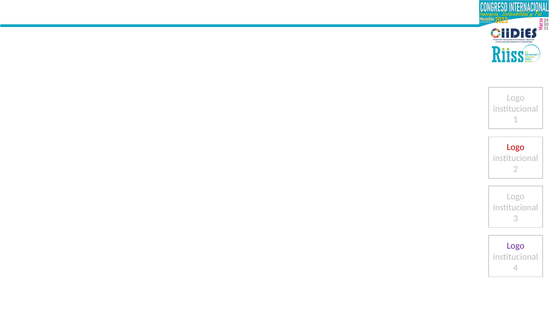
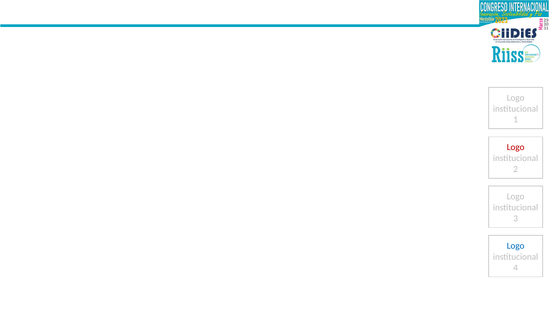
Logo colour: purple -> blue (516, 246)
